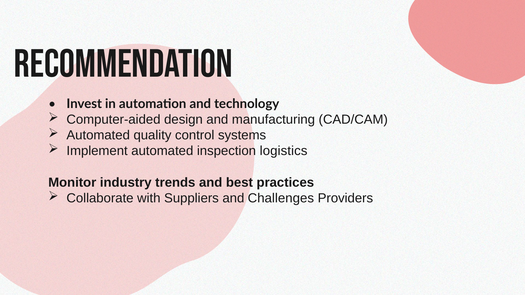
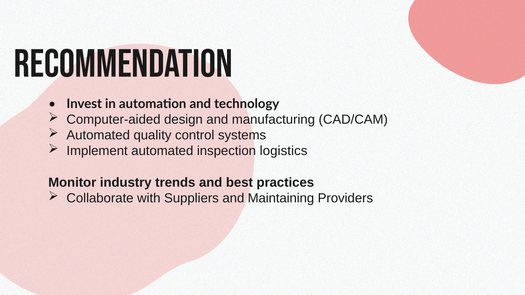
Challenges: Challenges -> Maintaining (281, 198)
